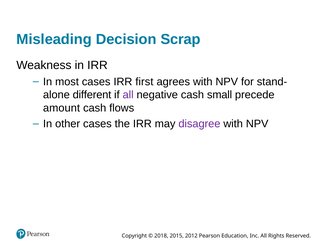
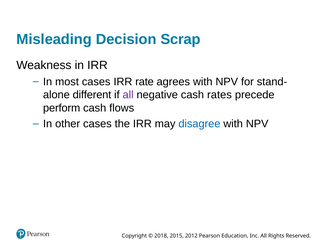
first: first -> rate (145, 82)
small: small -> rates (219, 95)
amount: amount -> perform (62, 108)
disagree colour: purple -> blue (199, 124)
